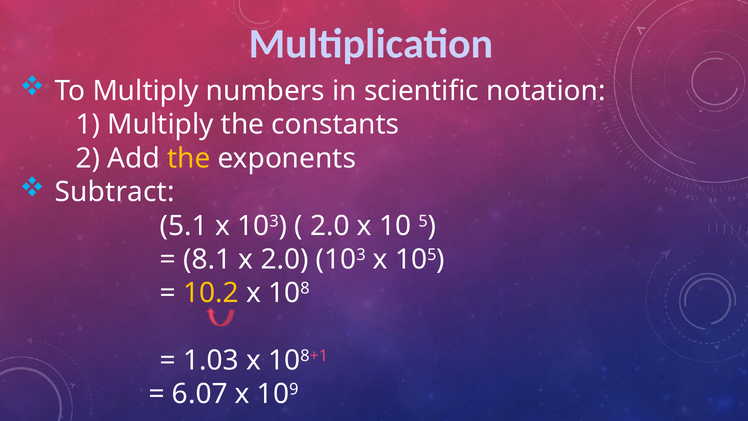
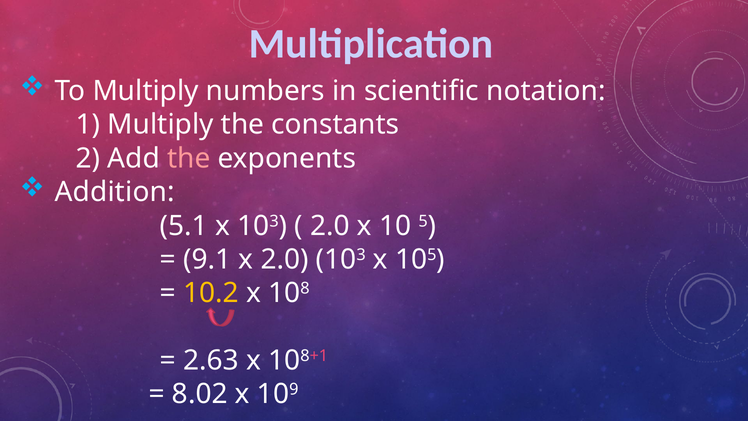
the colour: yellow -> pink (189, 158)
Subtract: Subtract -> Addition (115, 192)
8.1: 8.1 -> 9.1 (207, 259)
1.03: 1.03 -> 2.63 (211, 360)
6.07: 6.07 -> 8.02 (200, 394)
